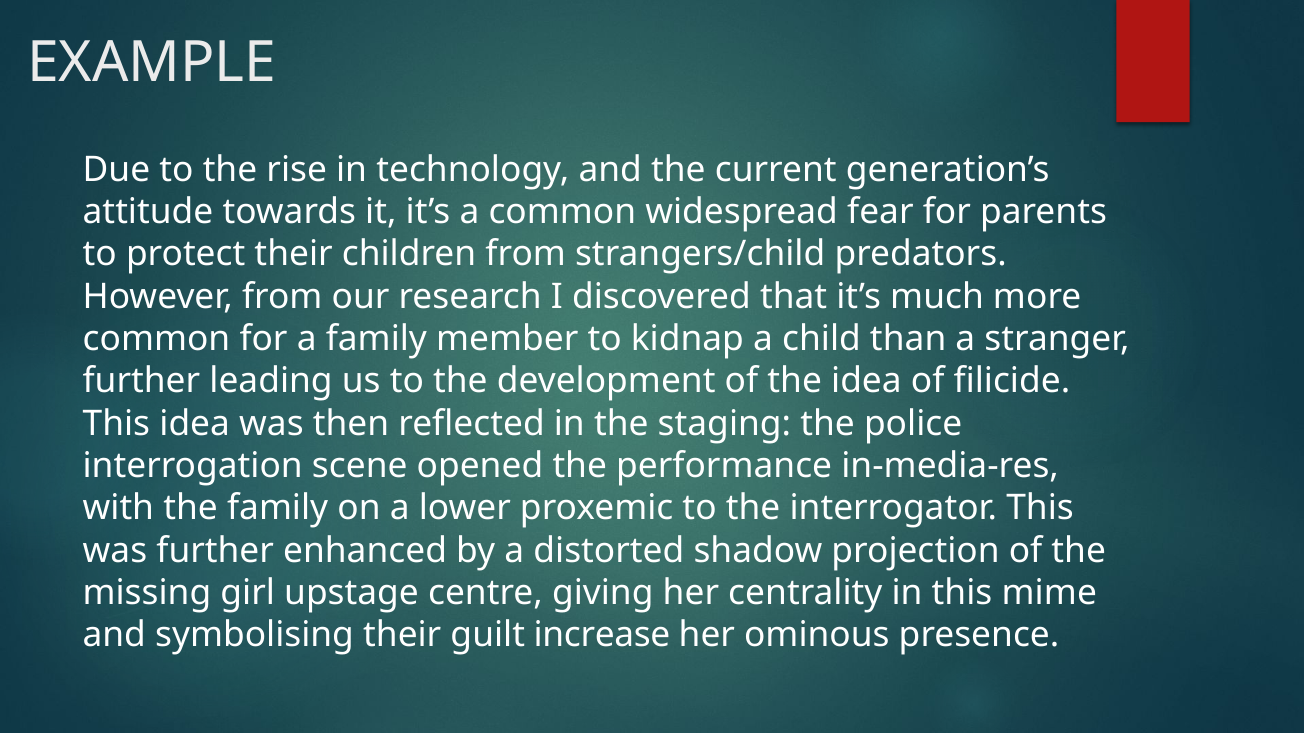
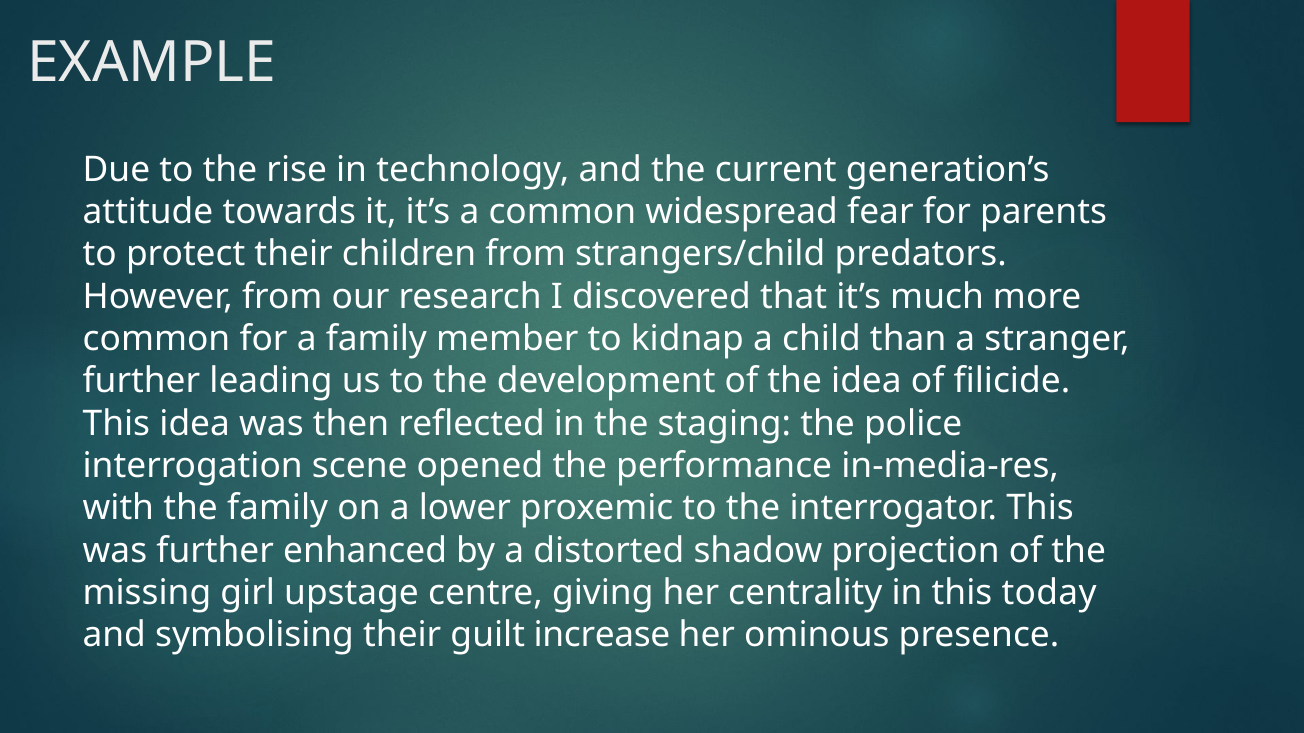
mime: mime -> today (1049, 593)
